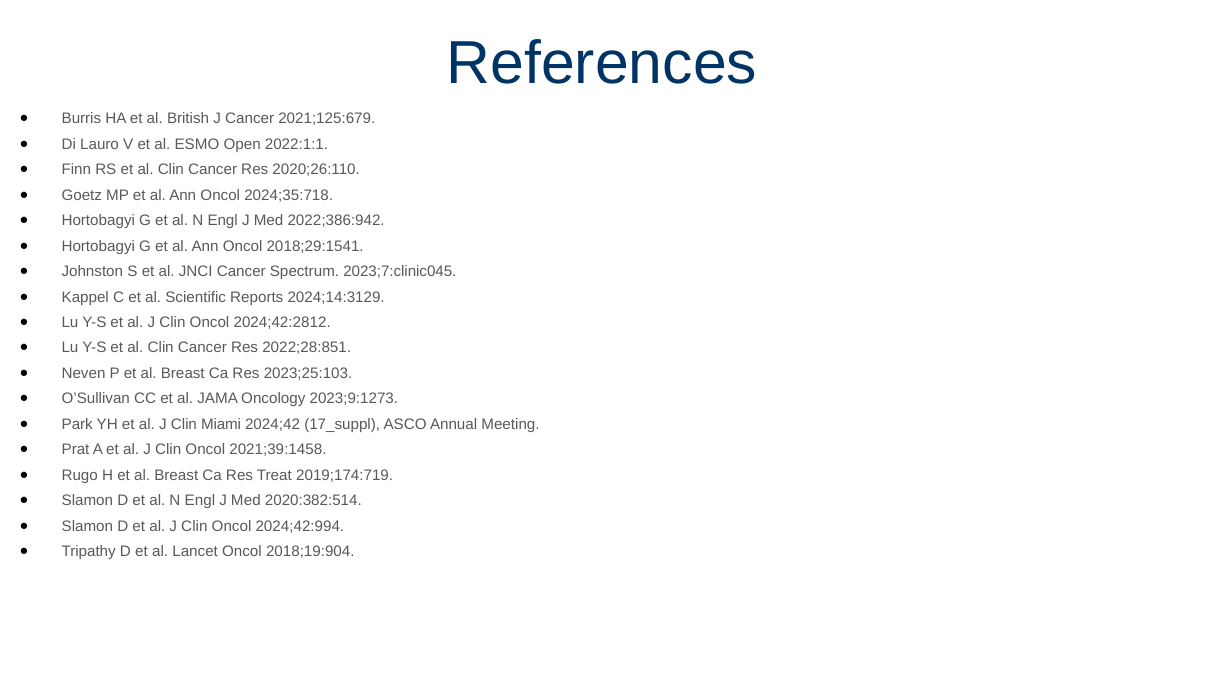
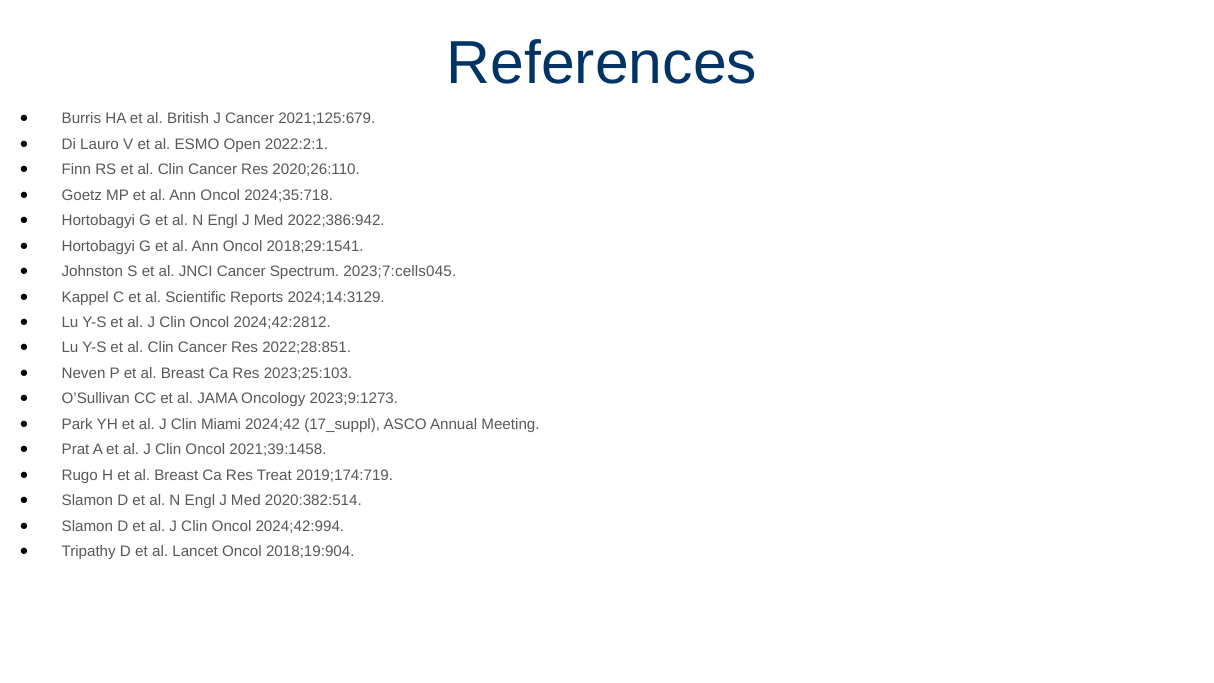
2022:1:1: 2022:1:1 -> 2022:2:1 (296, 144)
2023;7:clinic045: 2023;7:clinic045 -> 2023;7:cells045 (400, 271)
